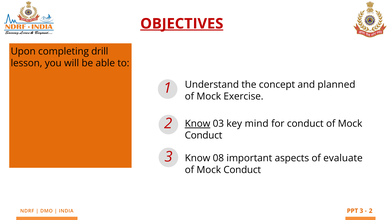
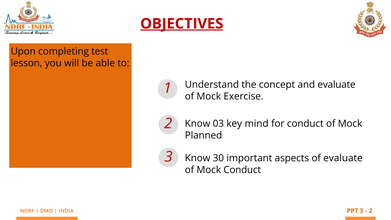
drill: drill -> test (100, 51)
and planned: planned -> evaluate (337, 85)
Know underline: present -> none (198, 124)
Conduct: Conduct -> Planned (203, 135)
08: 08 -> 30 (218, 158)
